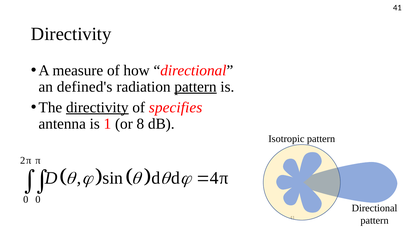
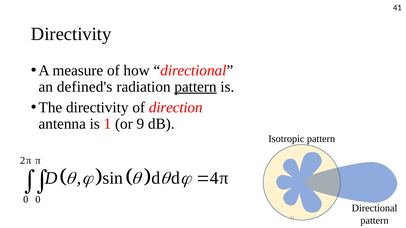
directivity underline: present -> none (97, 108)
specifies: specifies -> direction (176, 108)
8: 8 -> 9 (140, 124)
